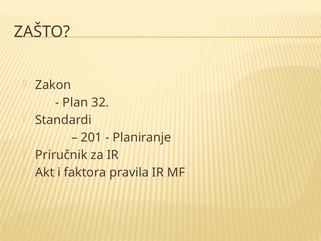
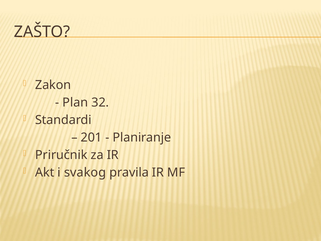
faktora: faktora -> svakog (85, 172)
